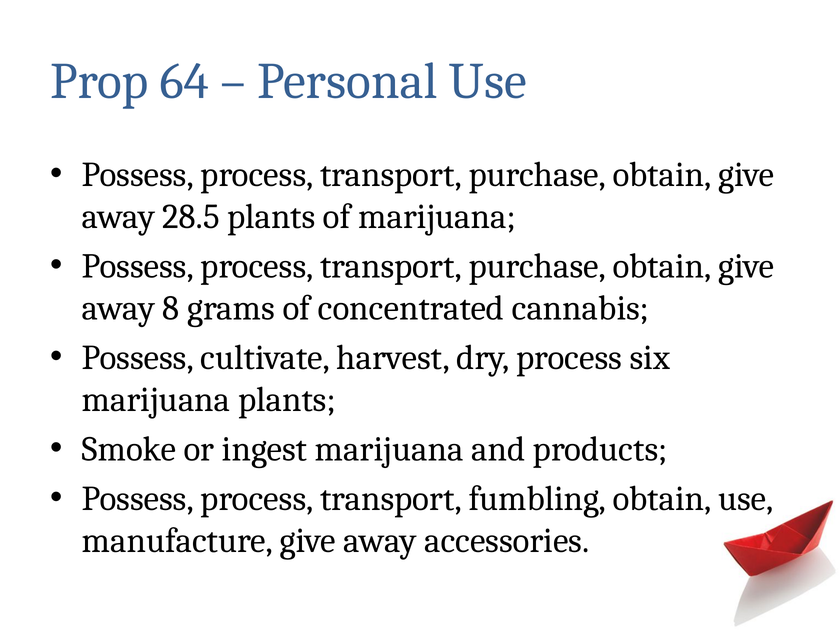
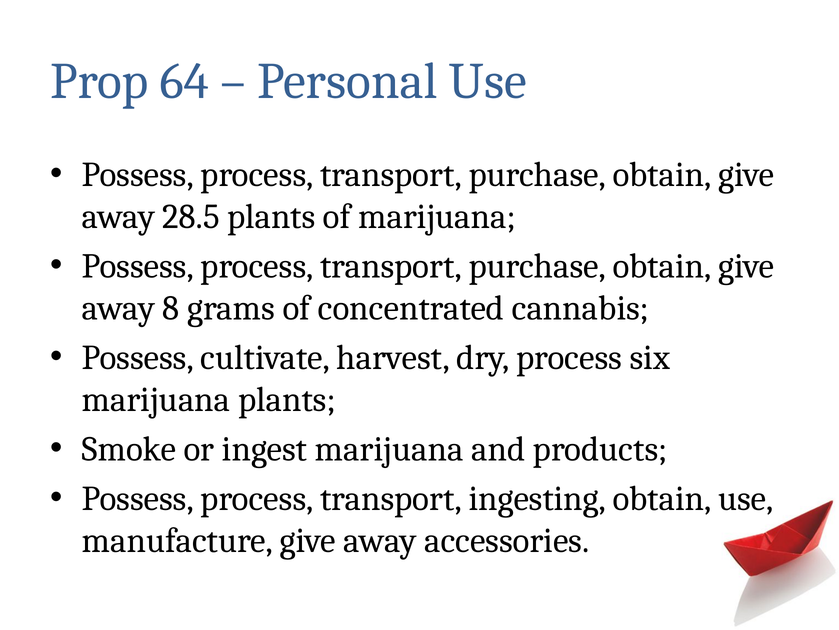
fumbling: fumbling -> ingesting (537, 498)
